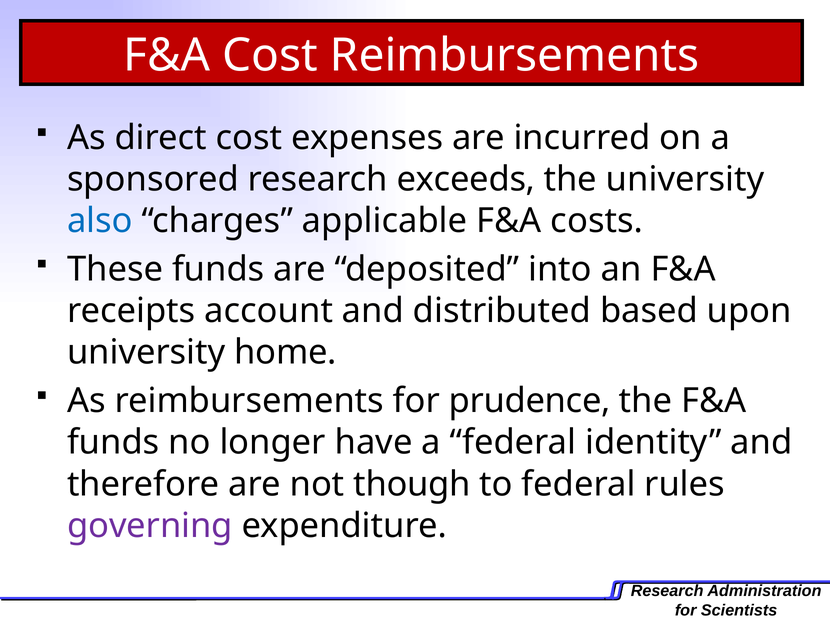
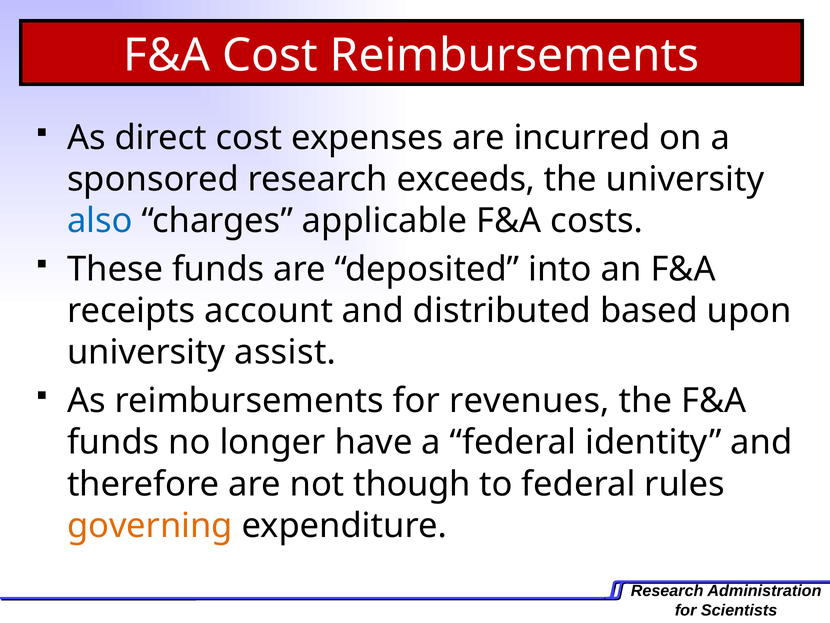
home: home -> assist (285, 352)
prudence: prudence -> revenues (529, 401)
governing colour: purple -> orange (150, 525)
